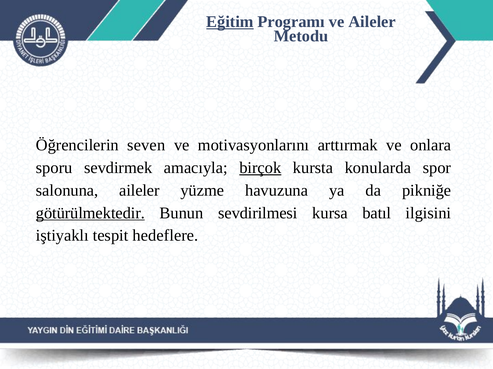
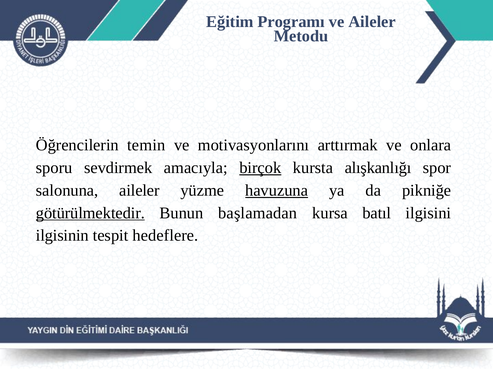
Eğitim underline: present -> none (230, 22)
seven: seven -> temin (146, 145)
konularda: konularda -> alışkanlığı (378, 168)
havuzuna underline: none -> present (277, 190)
sevdirilmesi: sevdirilmesi -> başlamadan (258, 213)
iştiyaklı: iştiyaklı -> ilgisinin (62, 236)
